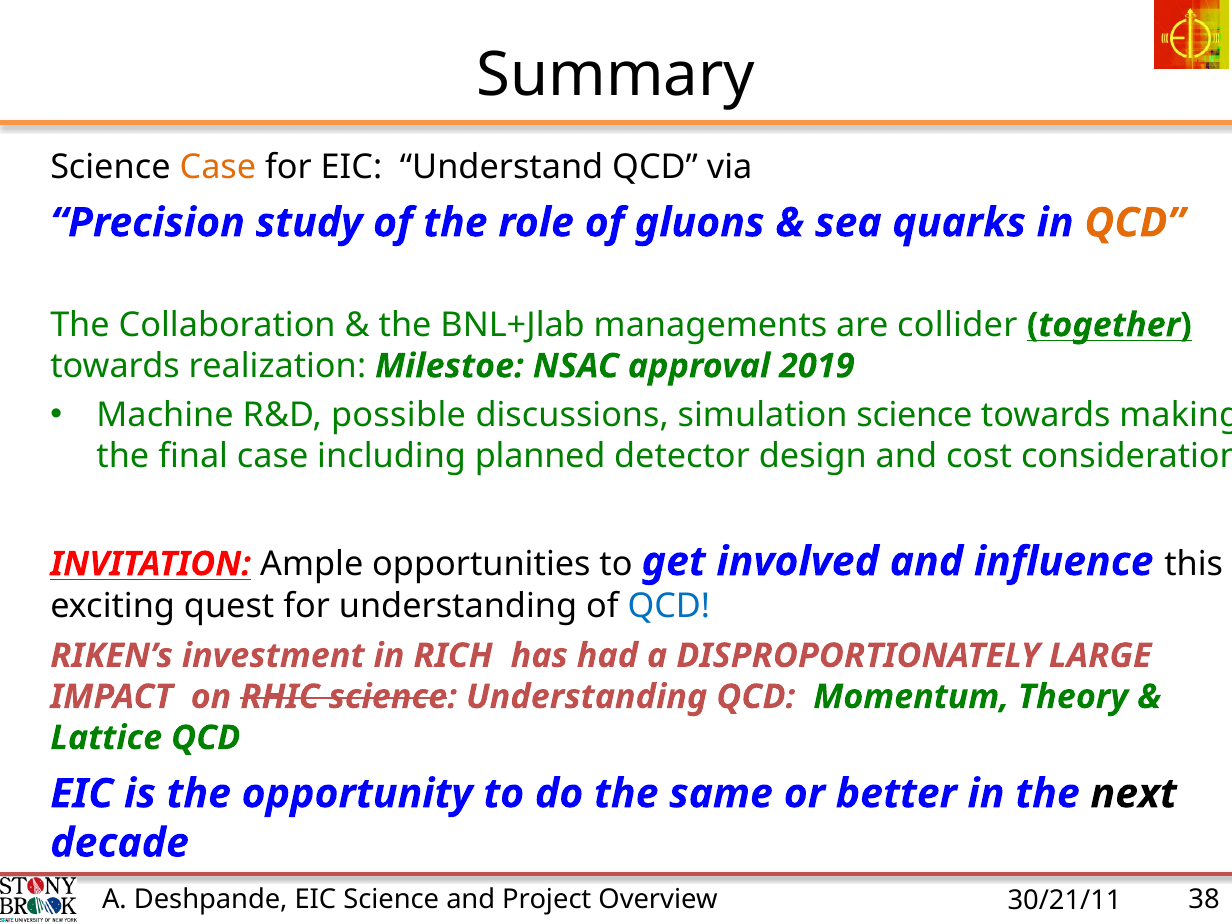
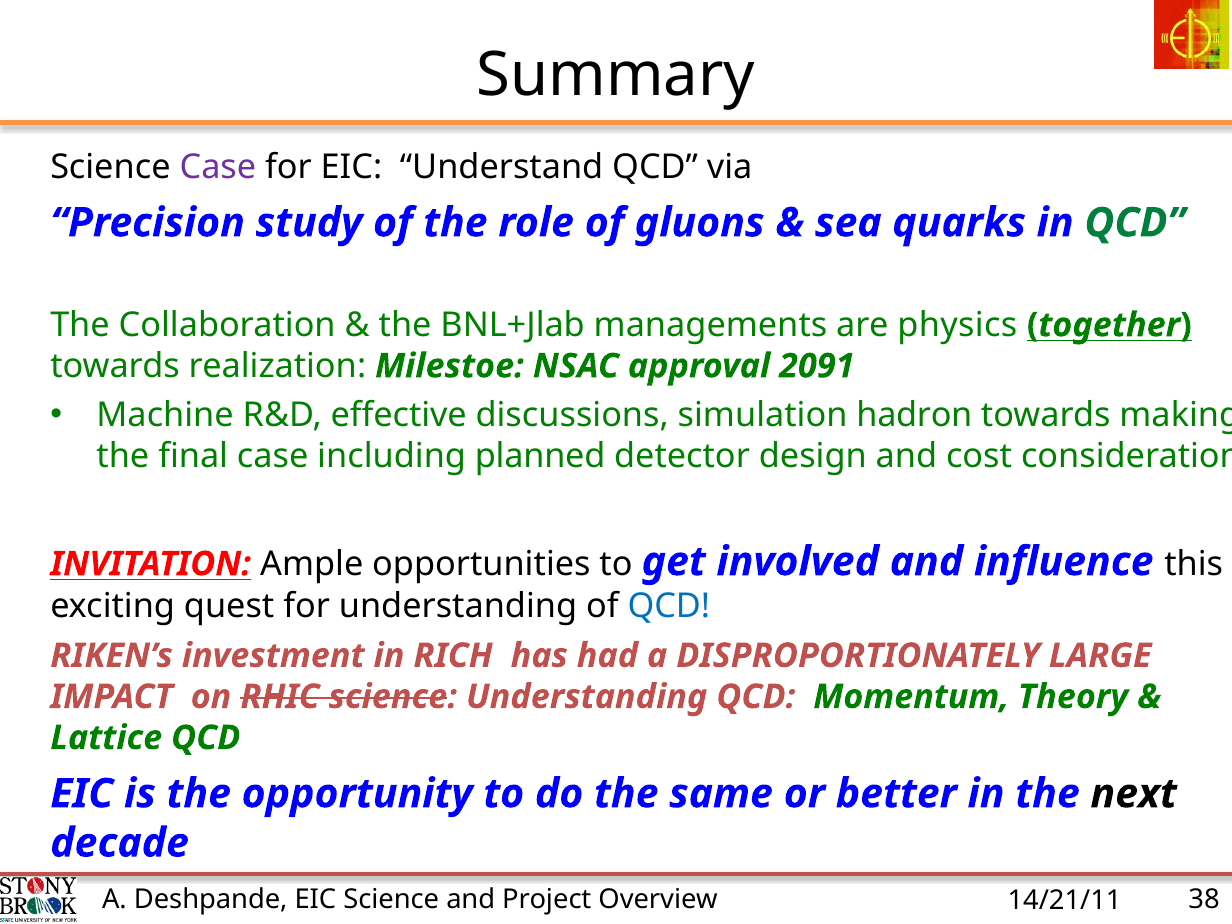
Case colour: orange -> purple (218, 167)
QCD colour: orange -> green (1135, 223)
collider: collider -> physics (957, 325)
2019: 2019 -> 2091 (817, 366)
possible: possible -> effective (399, 415)
simulation science: science -> hadron (914, 415)
30/21/11: 30/21/11 -> 14/21/11 (1065, 900)
